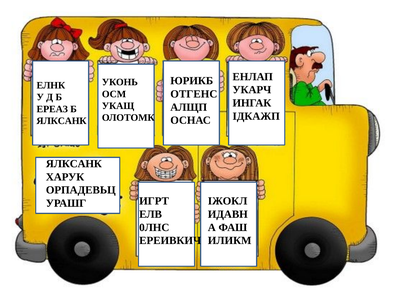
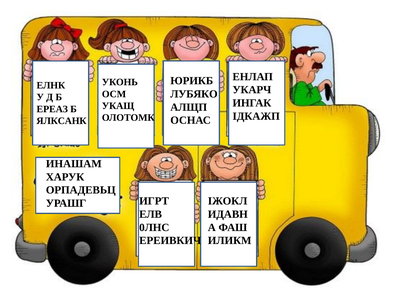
ОТГЕНС: ОТГЕНС -> ЛУБЯКО (194, 94)
ЯЛКСАНК: ЯЛКСАНК -> ИНАШАМ (74, 164)
